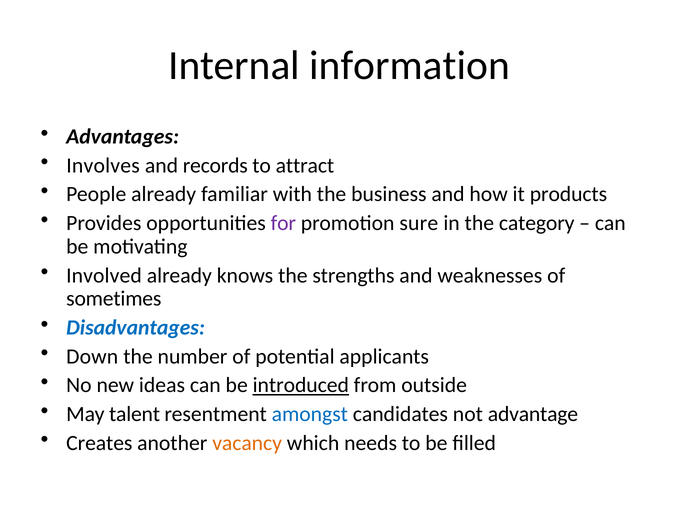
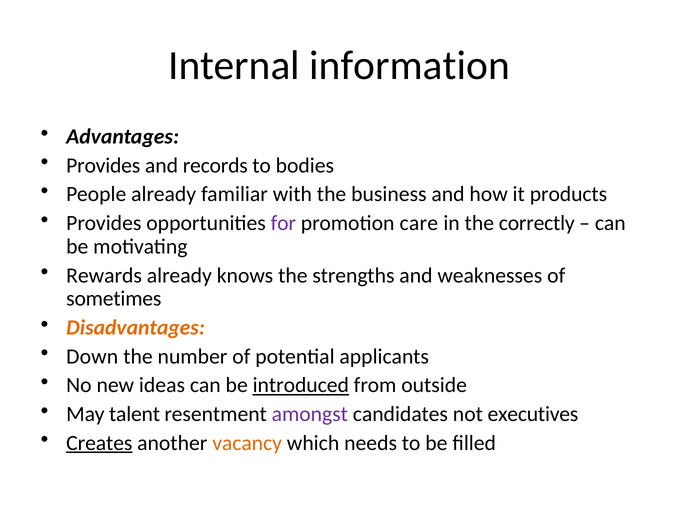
Involves: Involves -> Provides (103, 166)
attract: attract -> bodies (305, 166)
sure: sure -> care (419, 223)
category: category -> correctly (537, 223)
Involved: Involved -> Rewards (104, 276)
Disadvantages colour: blue -> orange (136, 328)
amongst colour: blue -> purple (310, 414)
advantage: advantage -> executives (533, 414)
Creates underline: none -> present (99, 443)
